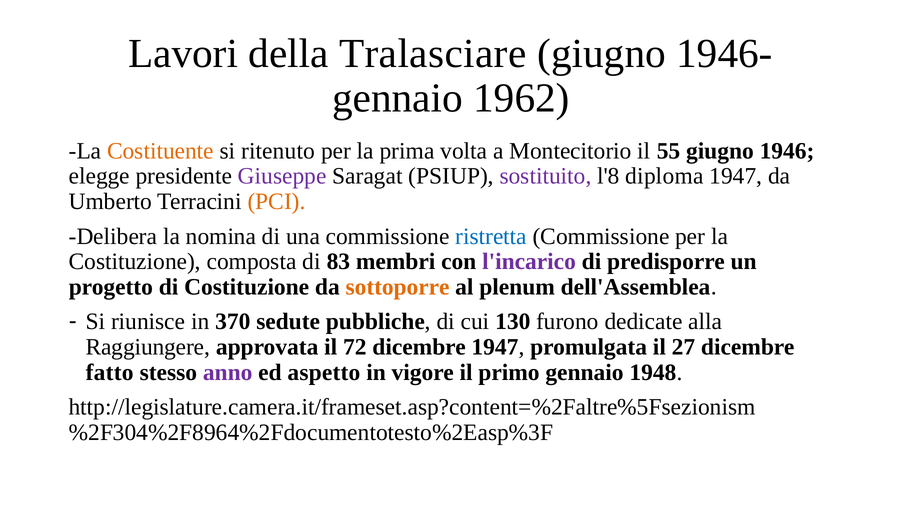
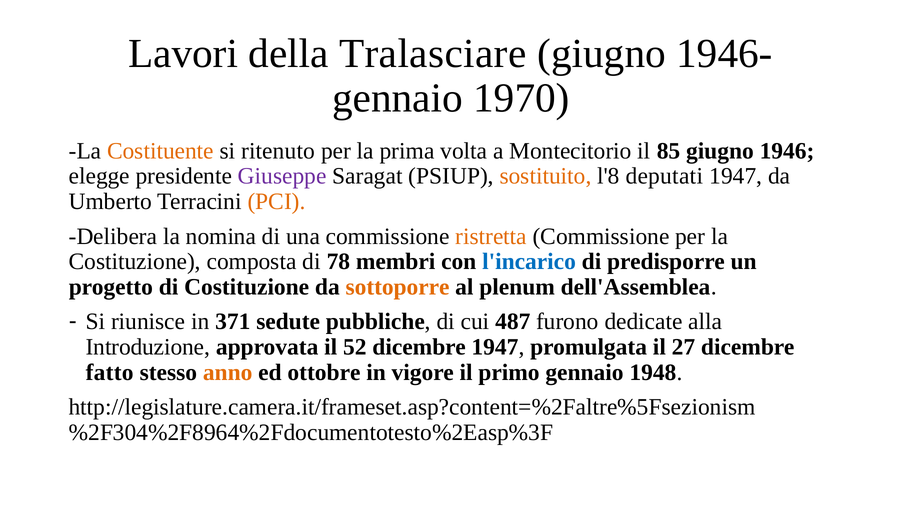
1962: 1962 -> 1970 (521, 98)
55: 55 -> 85 (668, 151)
sostituito colour: purple -> orange (545, 176)
diploma: diploma -> deputati (664, 176)
ristretta colour: blue -> orange (491, 236)
83: 83 -> 78 (338, 262)
l'incarico colour: purple -> blue (529, 262)
370: 370 -> 371 (233, 322)
130: 130 -> 487 (513, 322)
Raggiungere: Raggiungere -> Introduzione (148, 347)
72: 72 -> 52 (355, 347)
anno colour: purple -> orange (228, 373)
aspetto: aspetto -> ottobre (324, 373)
